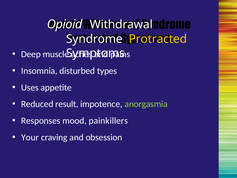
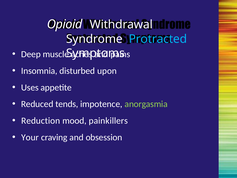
Protracted colour: yellow -> light blue (158, 39)
types: types -> upon (107, 71)
result: result -> tends (67, 104)
Responses: Responses -> Reduction (41, 121)
